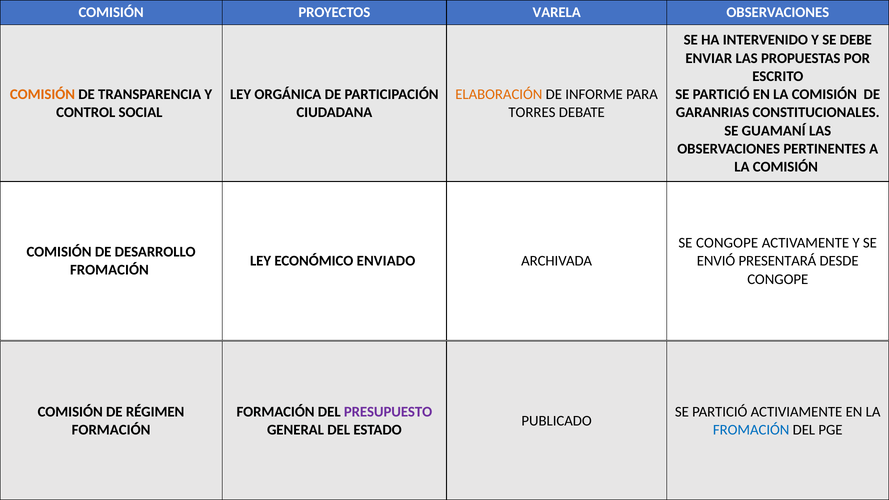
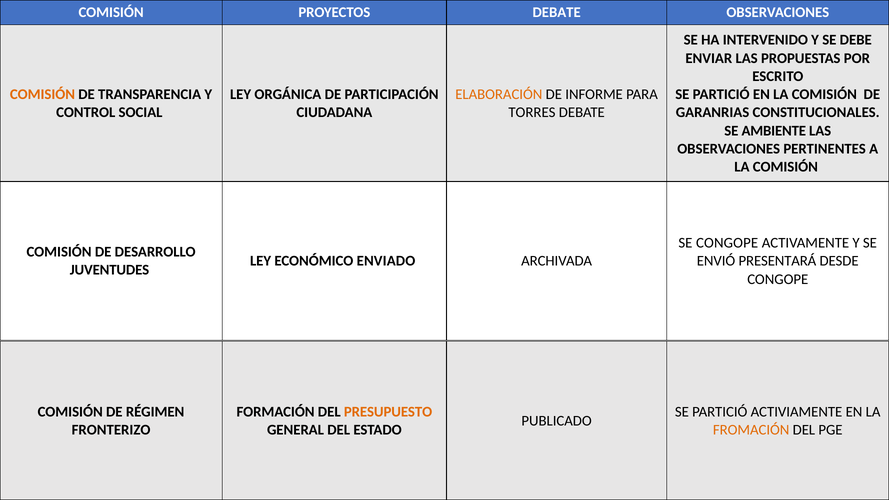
PROYECTOS VARELA: VARELA -> DEBATE (557, 13)
GUAMANÍ: GUAMANÍ -> AMBIENTE (774, 131)
FROMACIÓN: FROMACIÓN -> JUVENTUDES (109, 270)
PRESUPUESTO colour: purple -> orange (388, 412)
FORMACIÓN: FORMACIÓN -> FRONTERIZO (111, 430)
FROMACIÓN colour: blue -> orange (751, 430)
